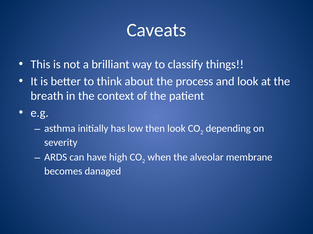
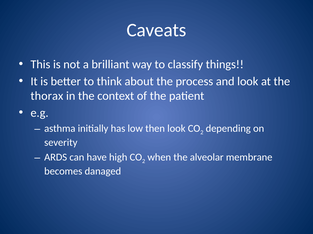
breath: breath -> thorax (47, 96)
